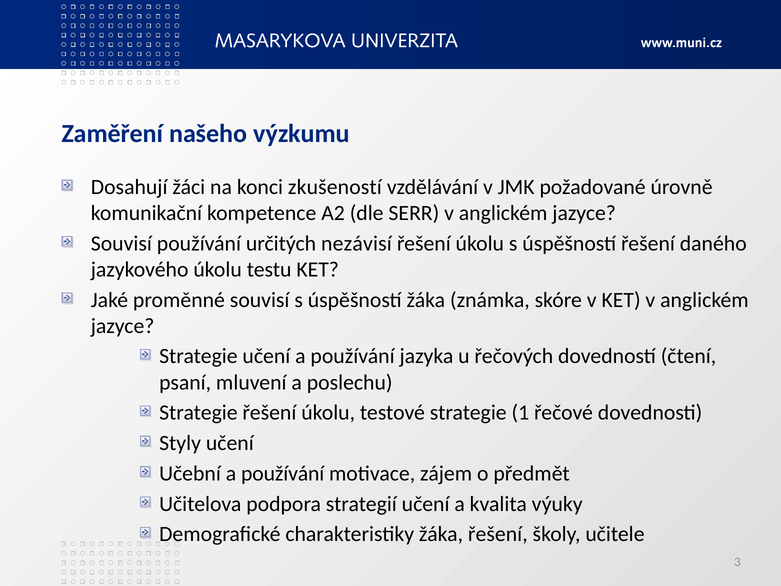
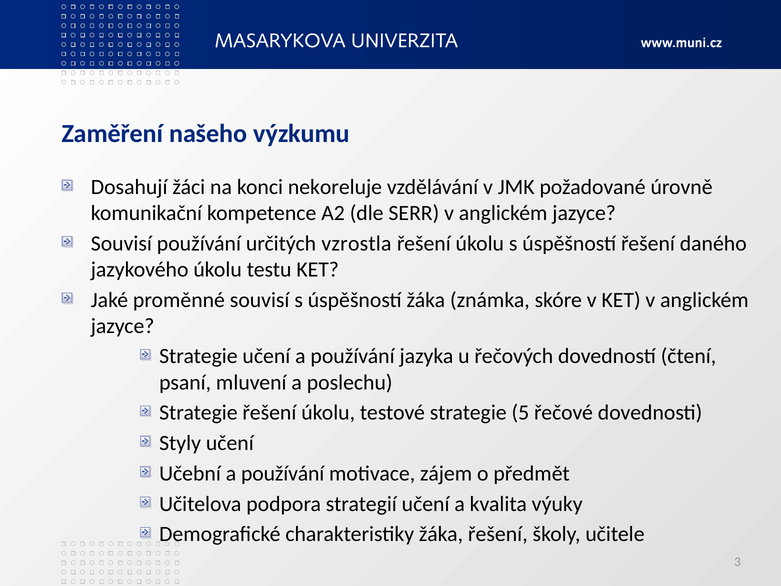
zkušeností: zkušeností -> nekoreluje (335, 187)
nezávisí: nezávisí -> vzrostla (356, 243)
1: 1 -> 5 (520, 413)
